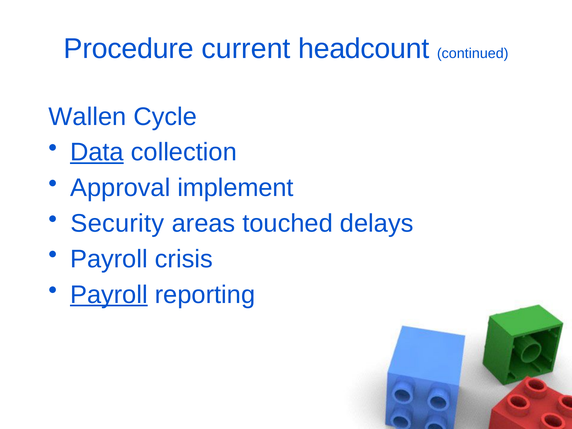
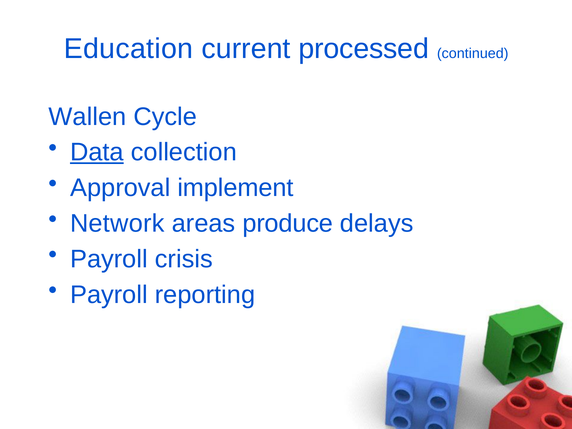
Procedure: Procedure -> Education (128, 49)
headcount: headcount -> processed (364, 49)
Security: Security -> Network (117, 223)
touched: touched -> produce (288, 223)
Payroll underline: present -> none (109, 295)
